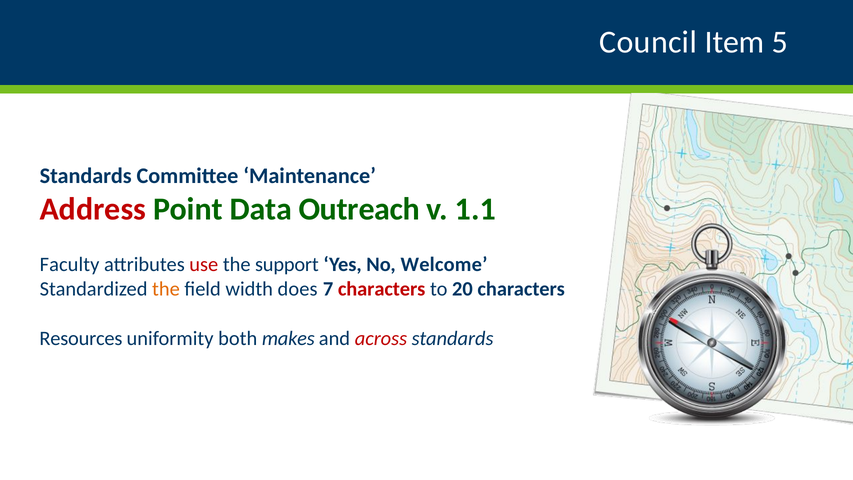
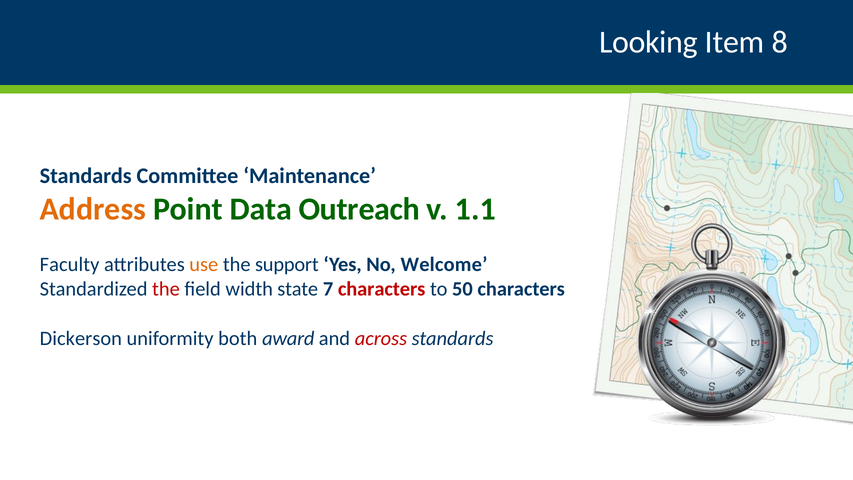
Council: Council -> Looking (648, 42)
5: 5 -> 8 (780, 42)
Address colour: red -> orange (93, 209)
use colour: red -> orange (204, 264)
the colour: orange -> red (166, 289)
does: does -> state (298, 289)
20: 20 -> 50 (462, 289)
Resources: Resources -> Dickerson (81, 338)
makes: makes -> award (288, 338)
